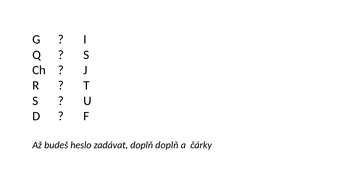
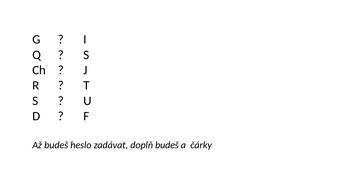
doplň doplň: doplň -> budeš (167, 145)
